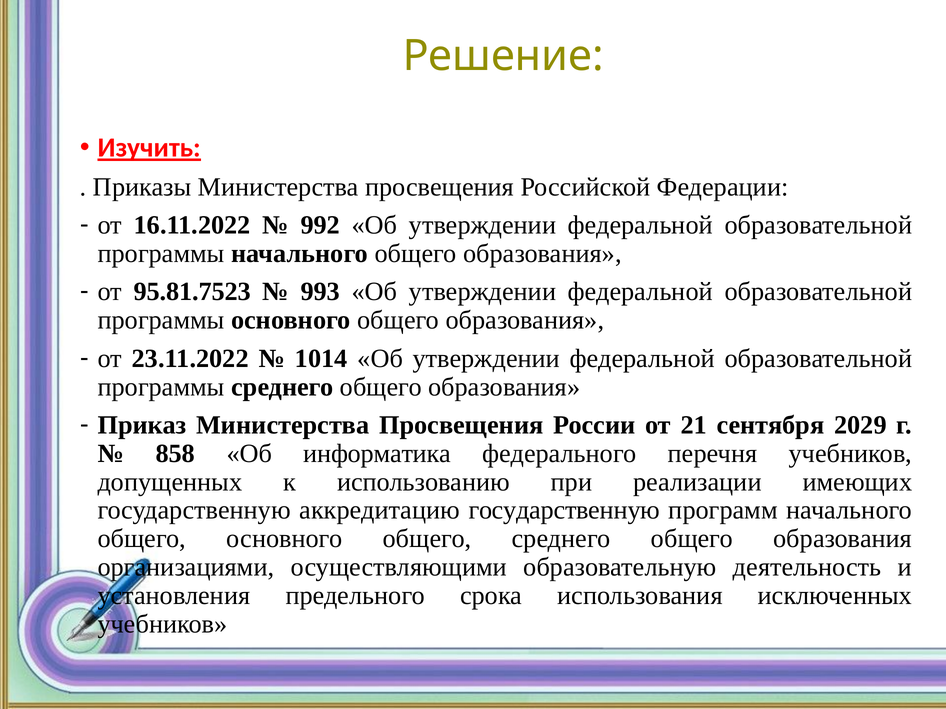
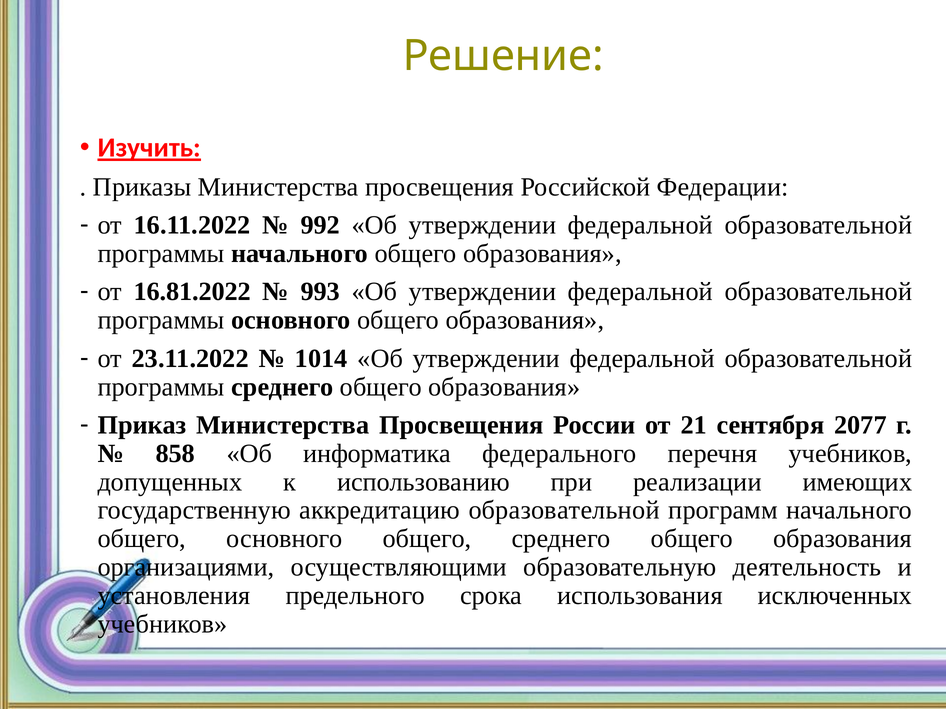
95.81.7523: 95.81.7523 -> 16.81.2022 (192, 292)
2029: 2029 -> 2077 (860, 425)
аккредитацию государственную: государственную -> образовательной (564, 511)
